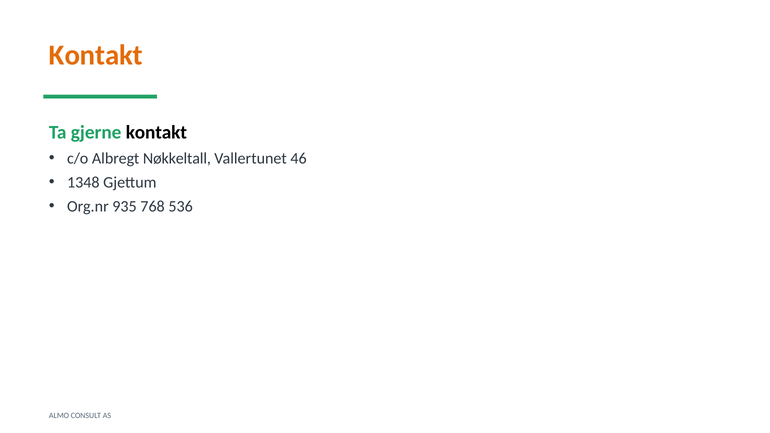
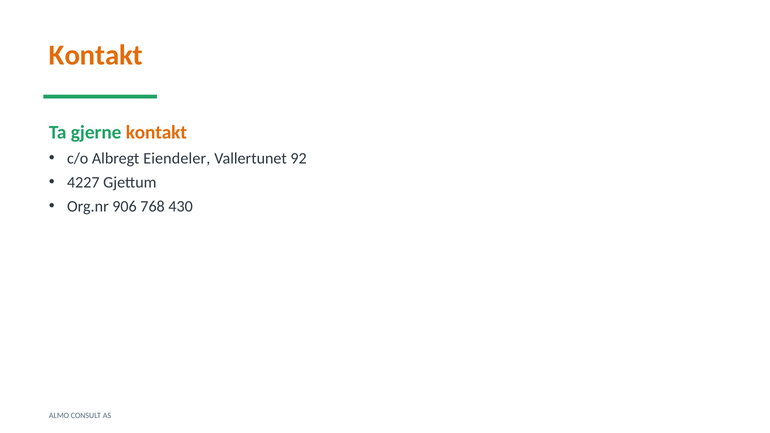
kontakt colour: black -> orange (156, 133)
Nøkkeltall: Nøkkeltall -> Eiendeler (177, 158)
46: 46 -> 92 (299, 158)
1348: 1348 -> 4227 (83, 182)
935: 935 -> 906 (124, 206)
536: 536 -> 430 (181, 206)
